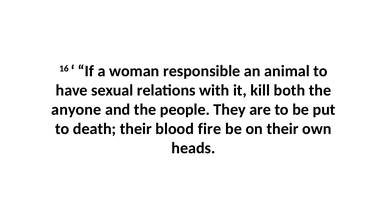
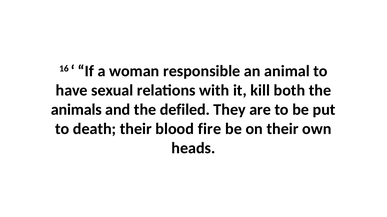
anyone: anyone -> animals (76, 110)
people: people -> defiled (185, 110)
